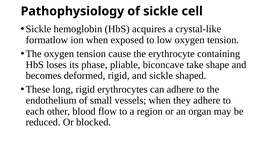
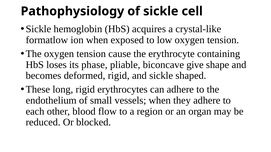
take: take -> give (195, 65)
